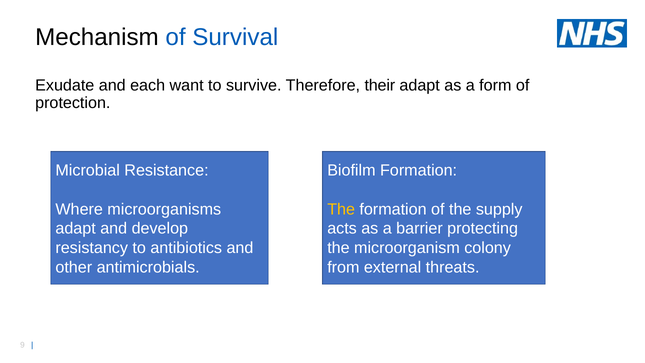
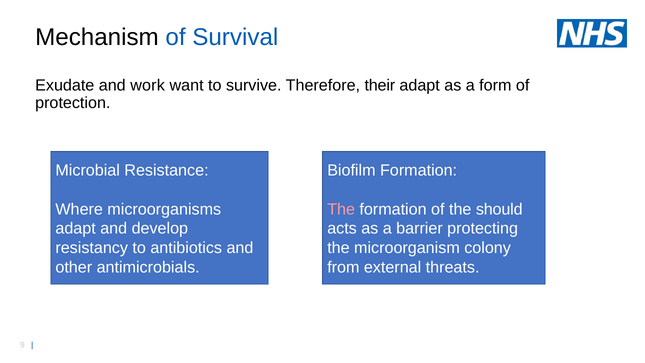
each: each -> work (148, 85)
The colour: yellow -> pink (341, 209)
supply: supply -> should (499, 209)
